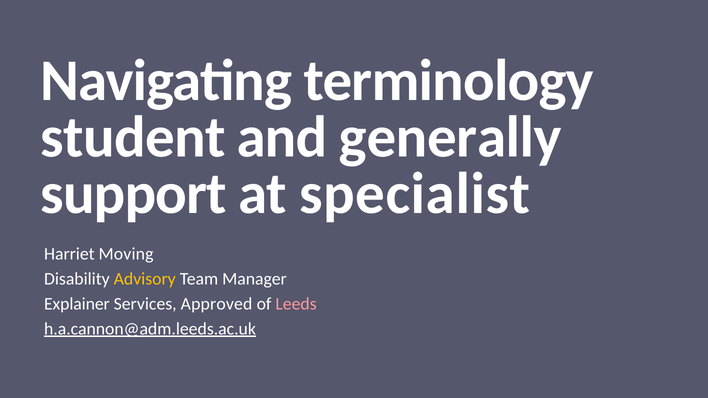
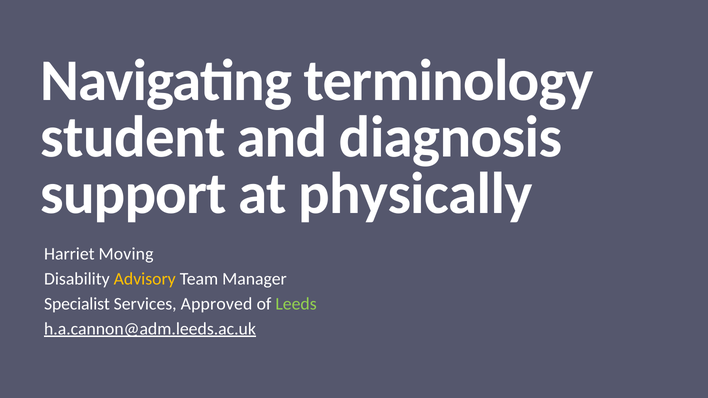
generally: generally -> diagnosis (451, 137)
specialist: specialist -> physically (415, 194)
Explainer: Explainer -> Specialist (77, 304)
Leeds colour: pink -> light green (296, 304)
